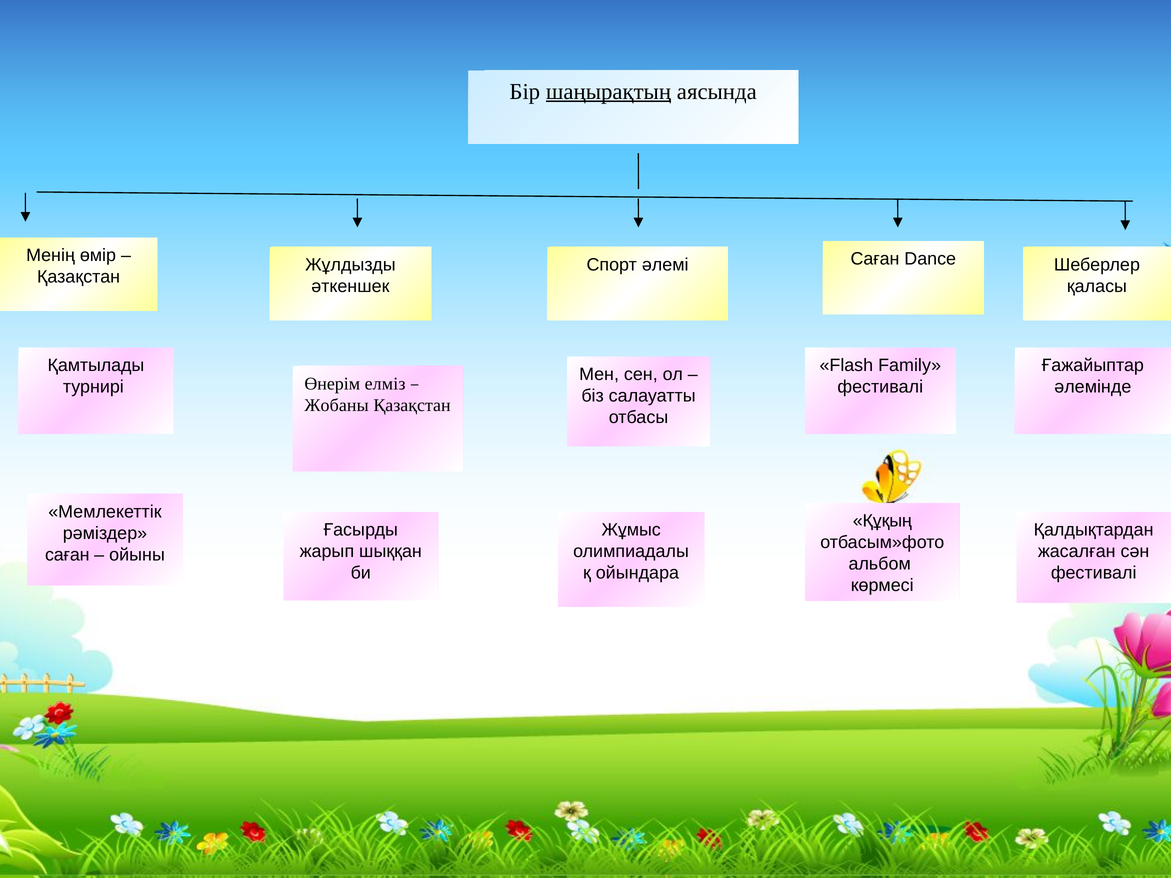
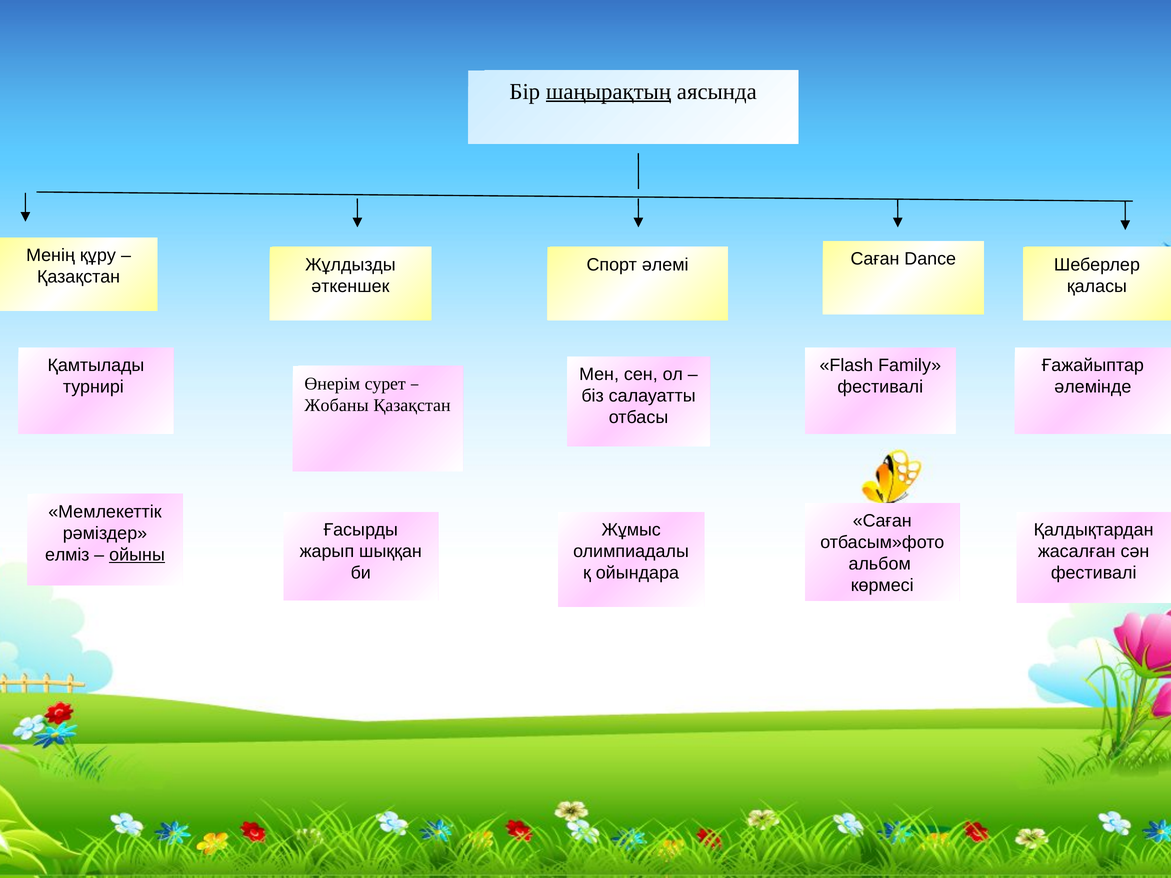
өмір: өмір -> құру (98, 256)
елміз: елміз -> сурет (385, 384)
Құқың: Құқың -> Саған (882, 521)
саған: саған -> елміз (67, 555)
ойыны underline: none -> present (137, 555)
